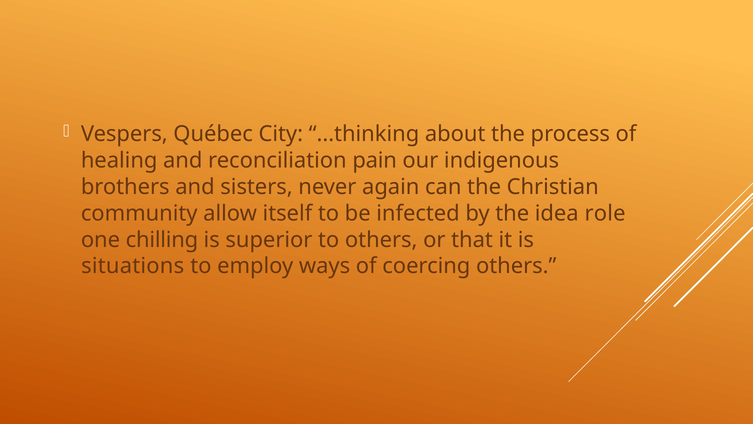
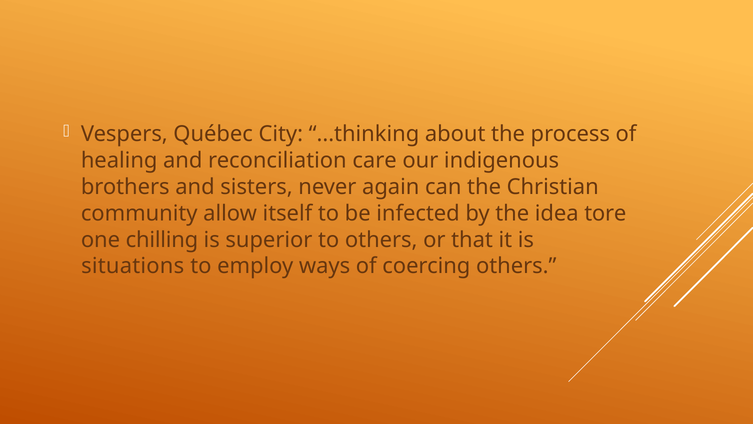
pain: pain -> care (375, 160)
role: role -> tore (605, 213)
